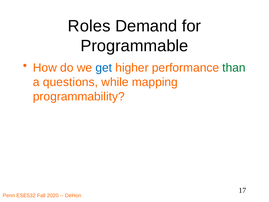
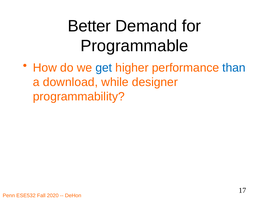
Roles: Roles -> Better (89, 26)
than colour: green -> blue (234, 68)
questions: questions -> download (70, 82)
mapping: mapping -> designer (155, 82)
